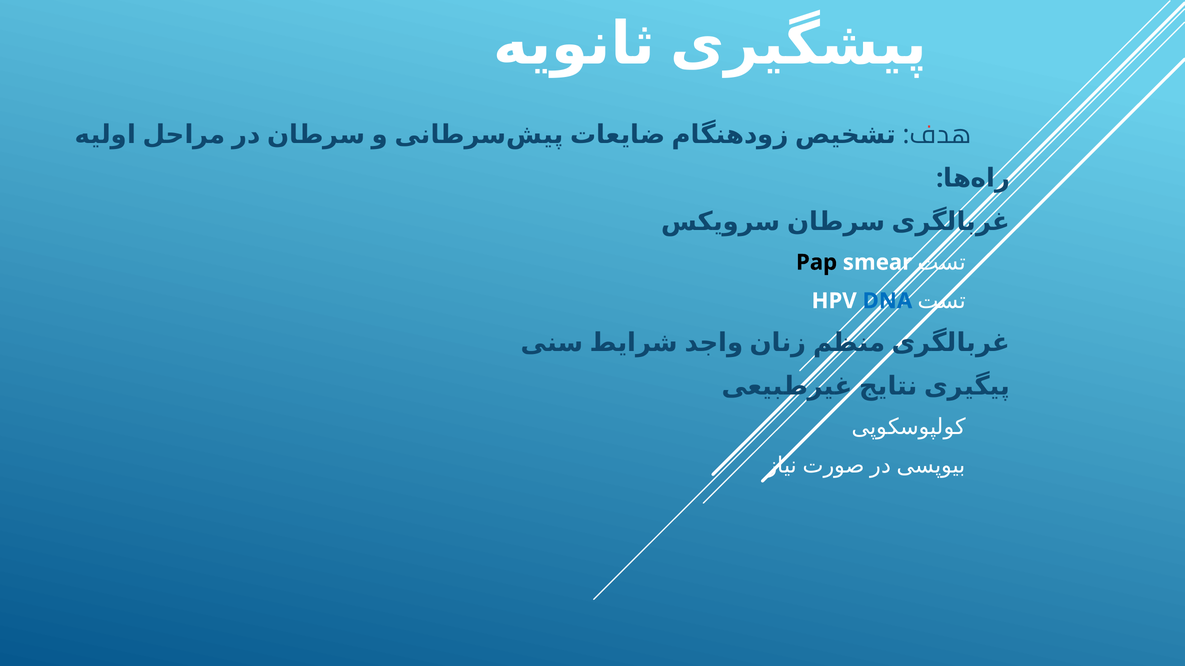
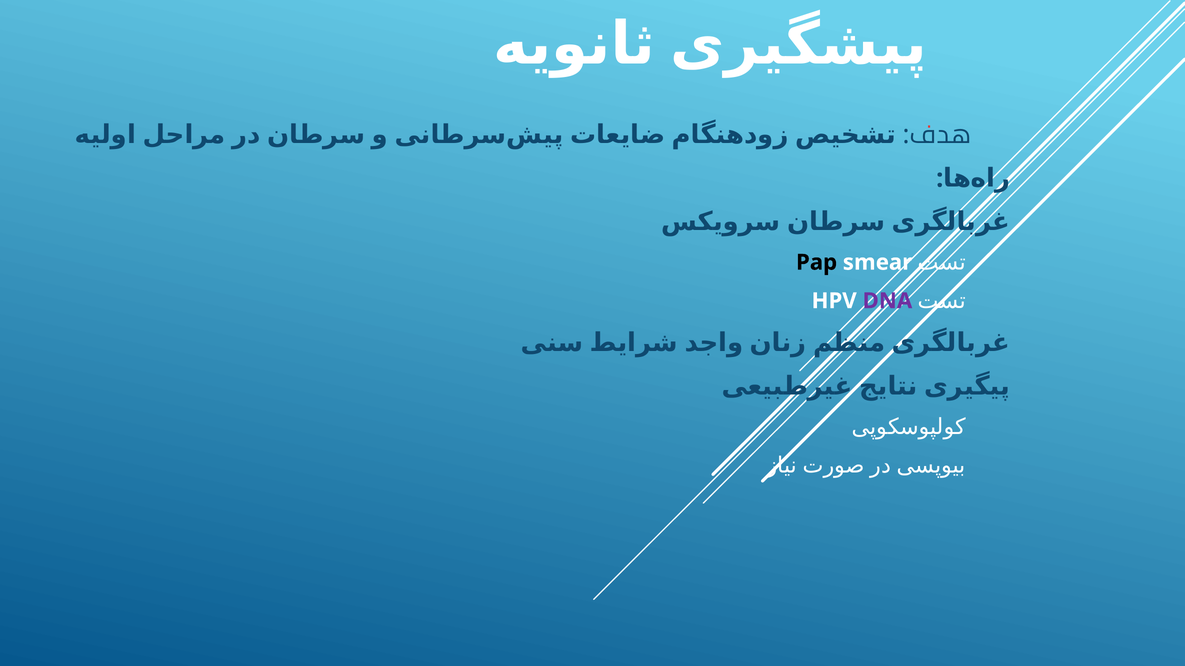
DNA colour: blue -> purple (887, 301)
